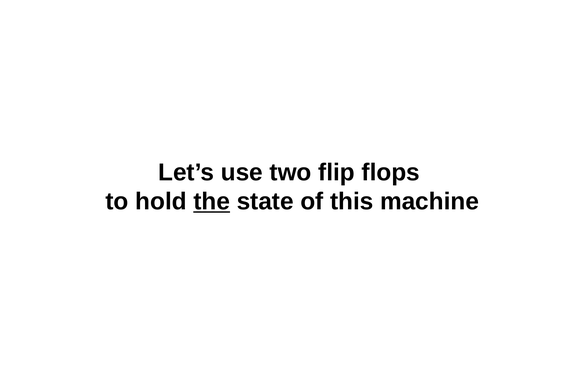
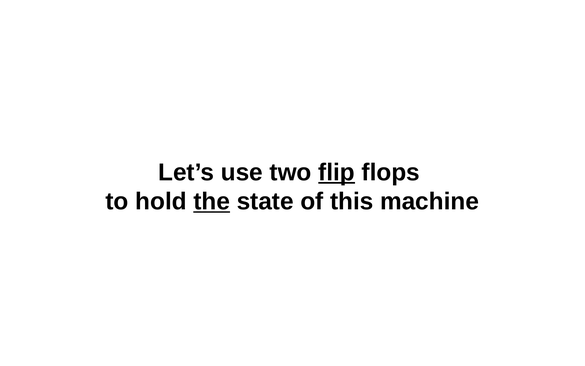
flip underline: none -> present (337, 172)
